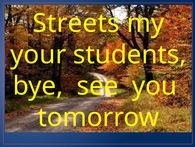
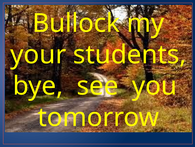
Streets: Streets -> Bullock (76, 23)
